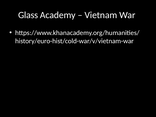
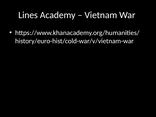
Glass: Glass -> Lines (28, 15)
